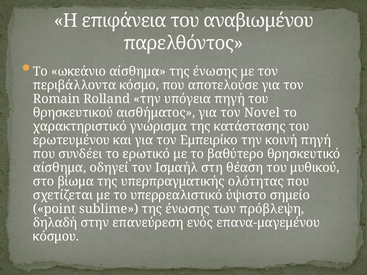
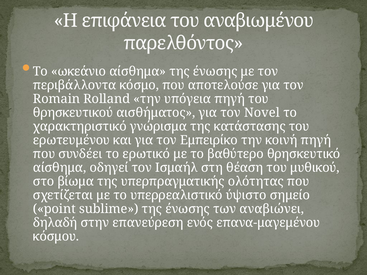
πρόβλεψη: πρόβλεψη -> αναβιώνει (272, 209)
